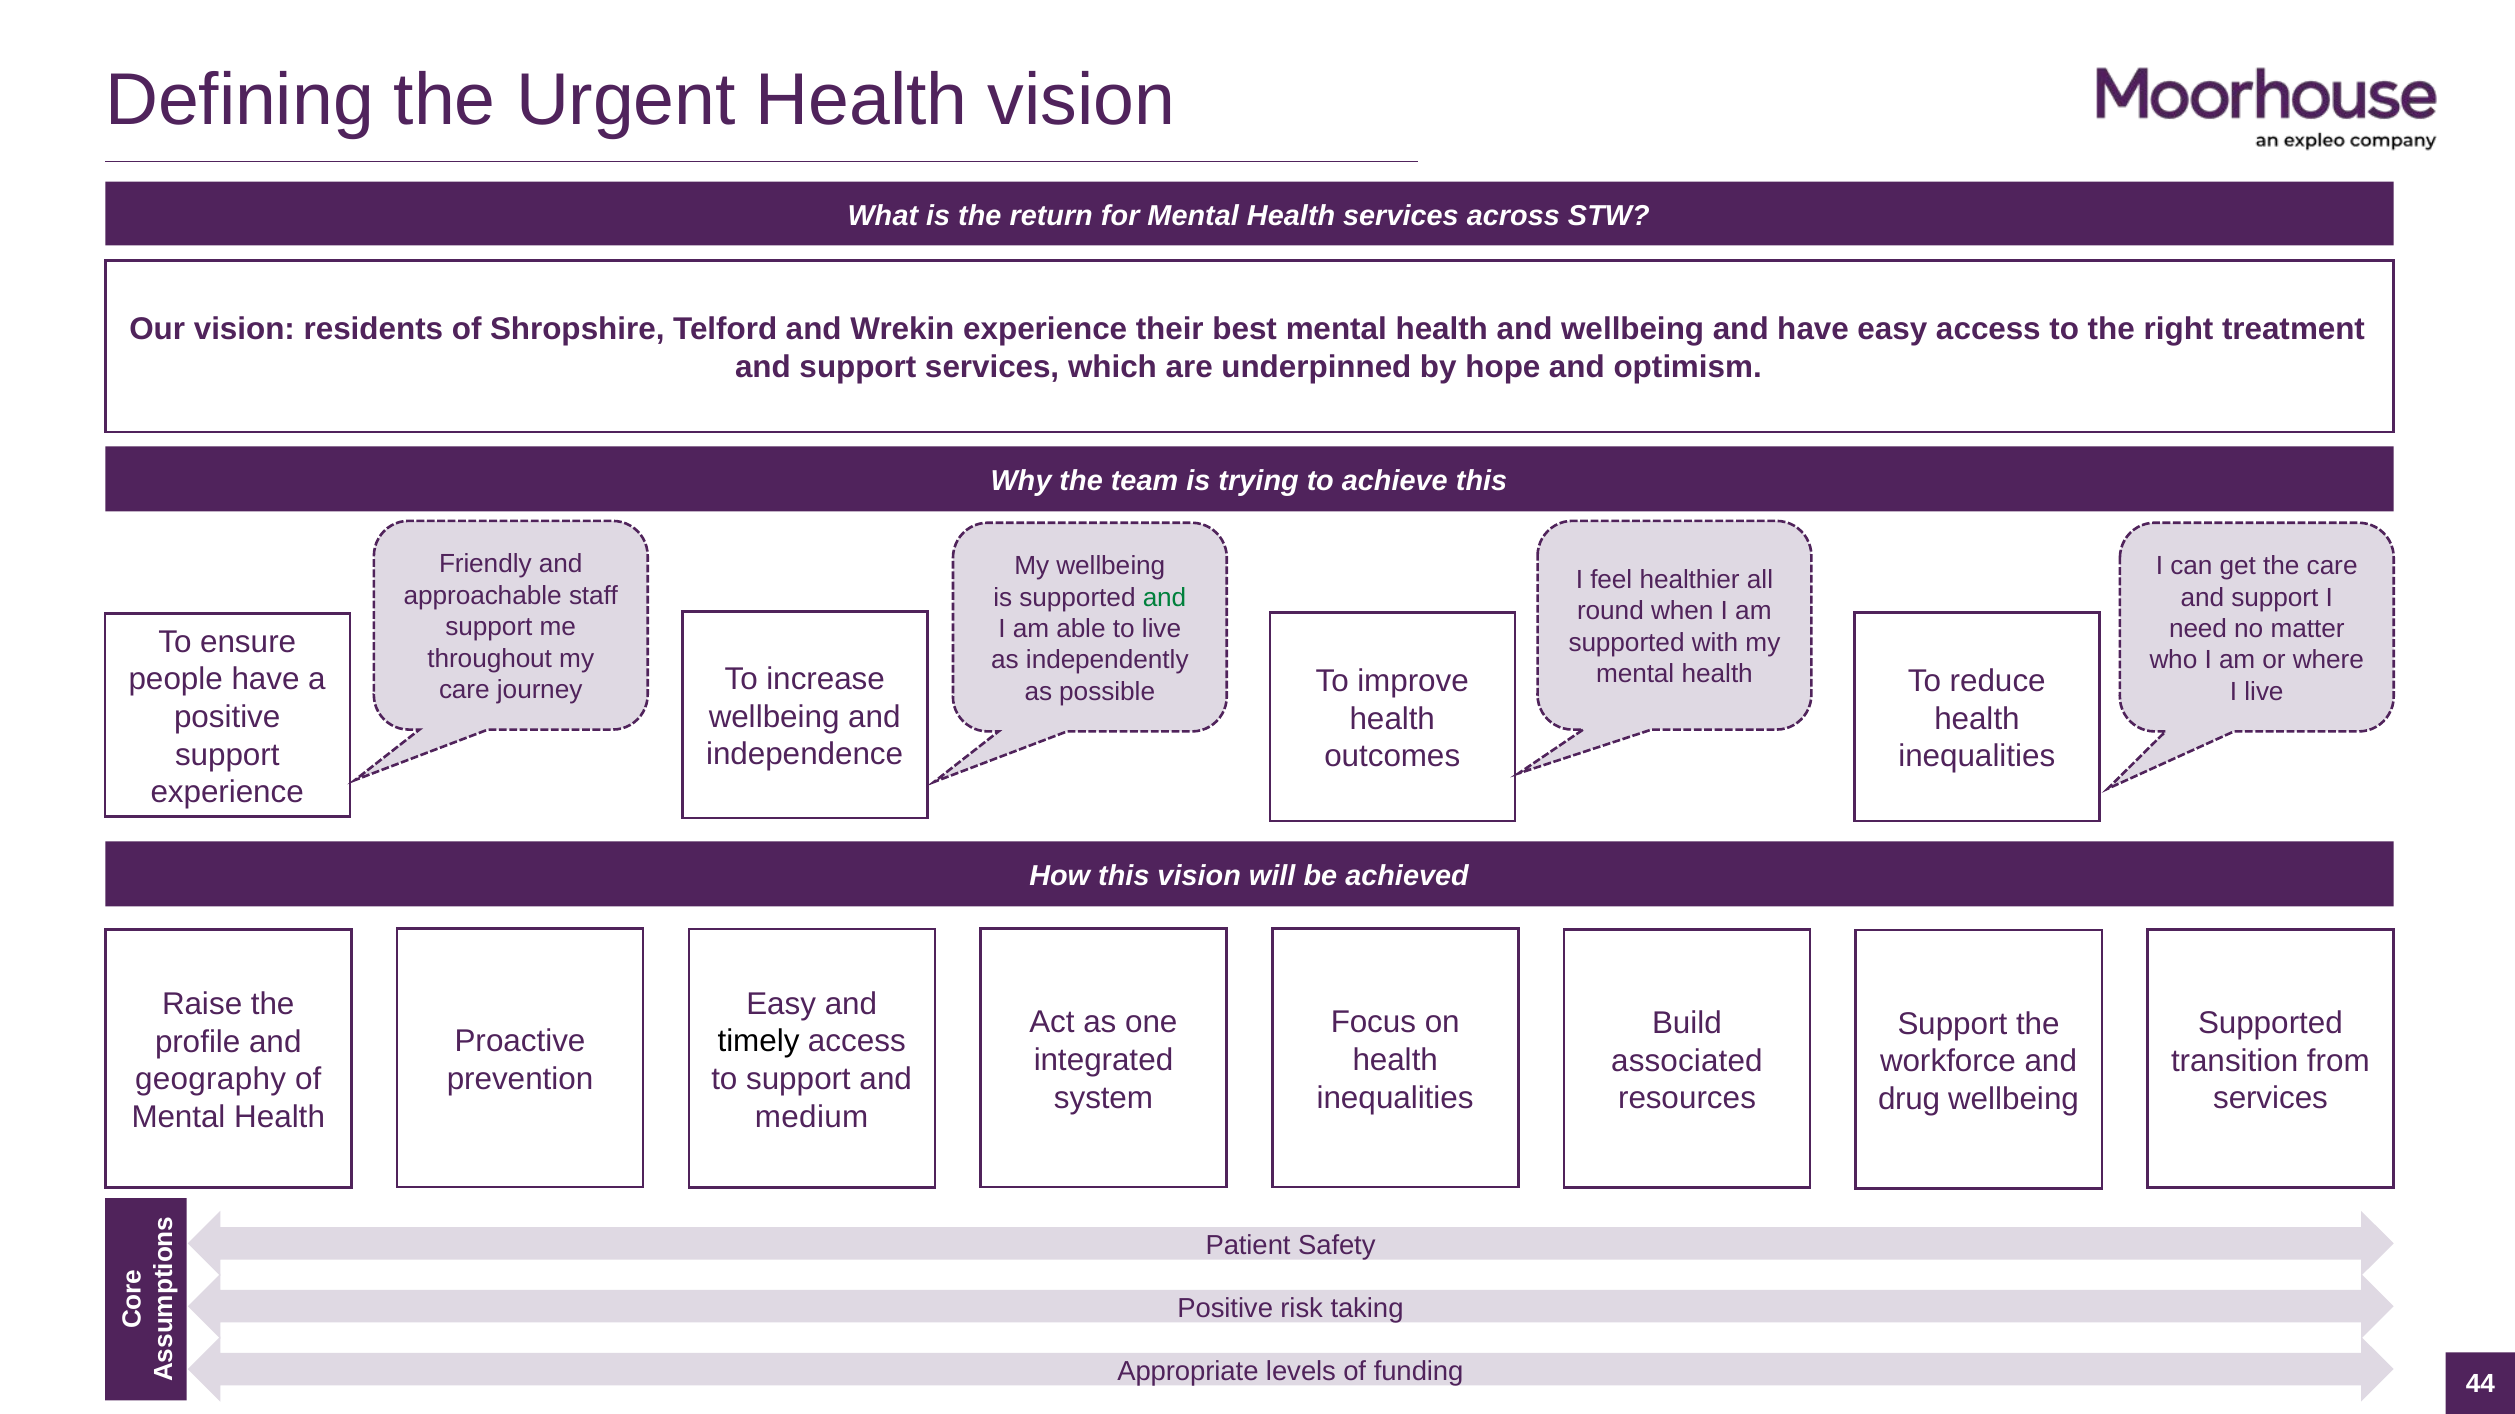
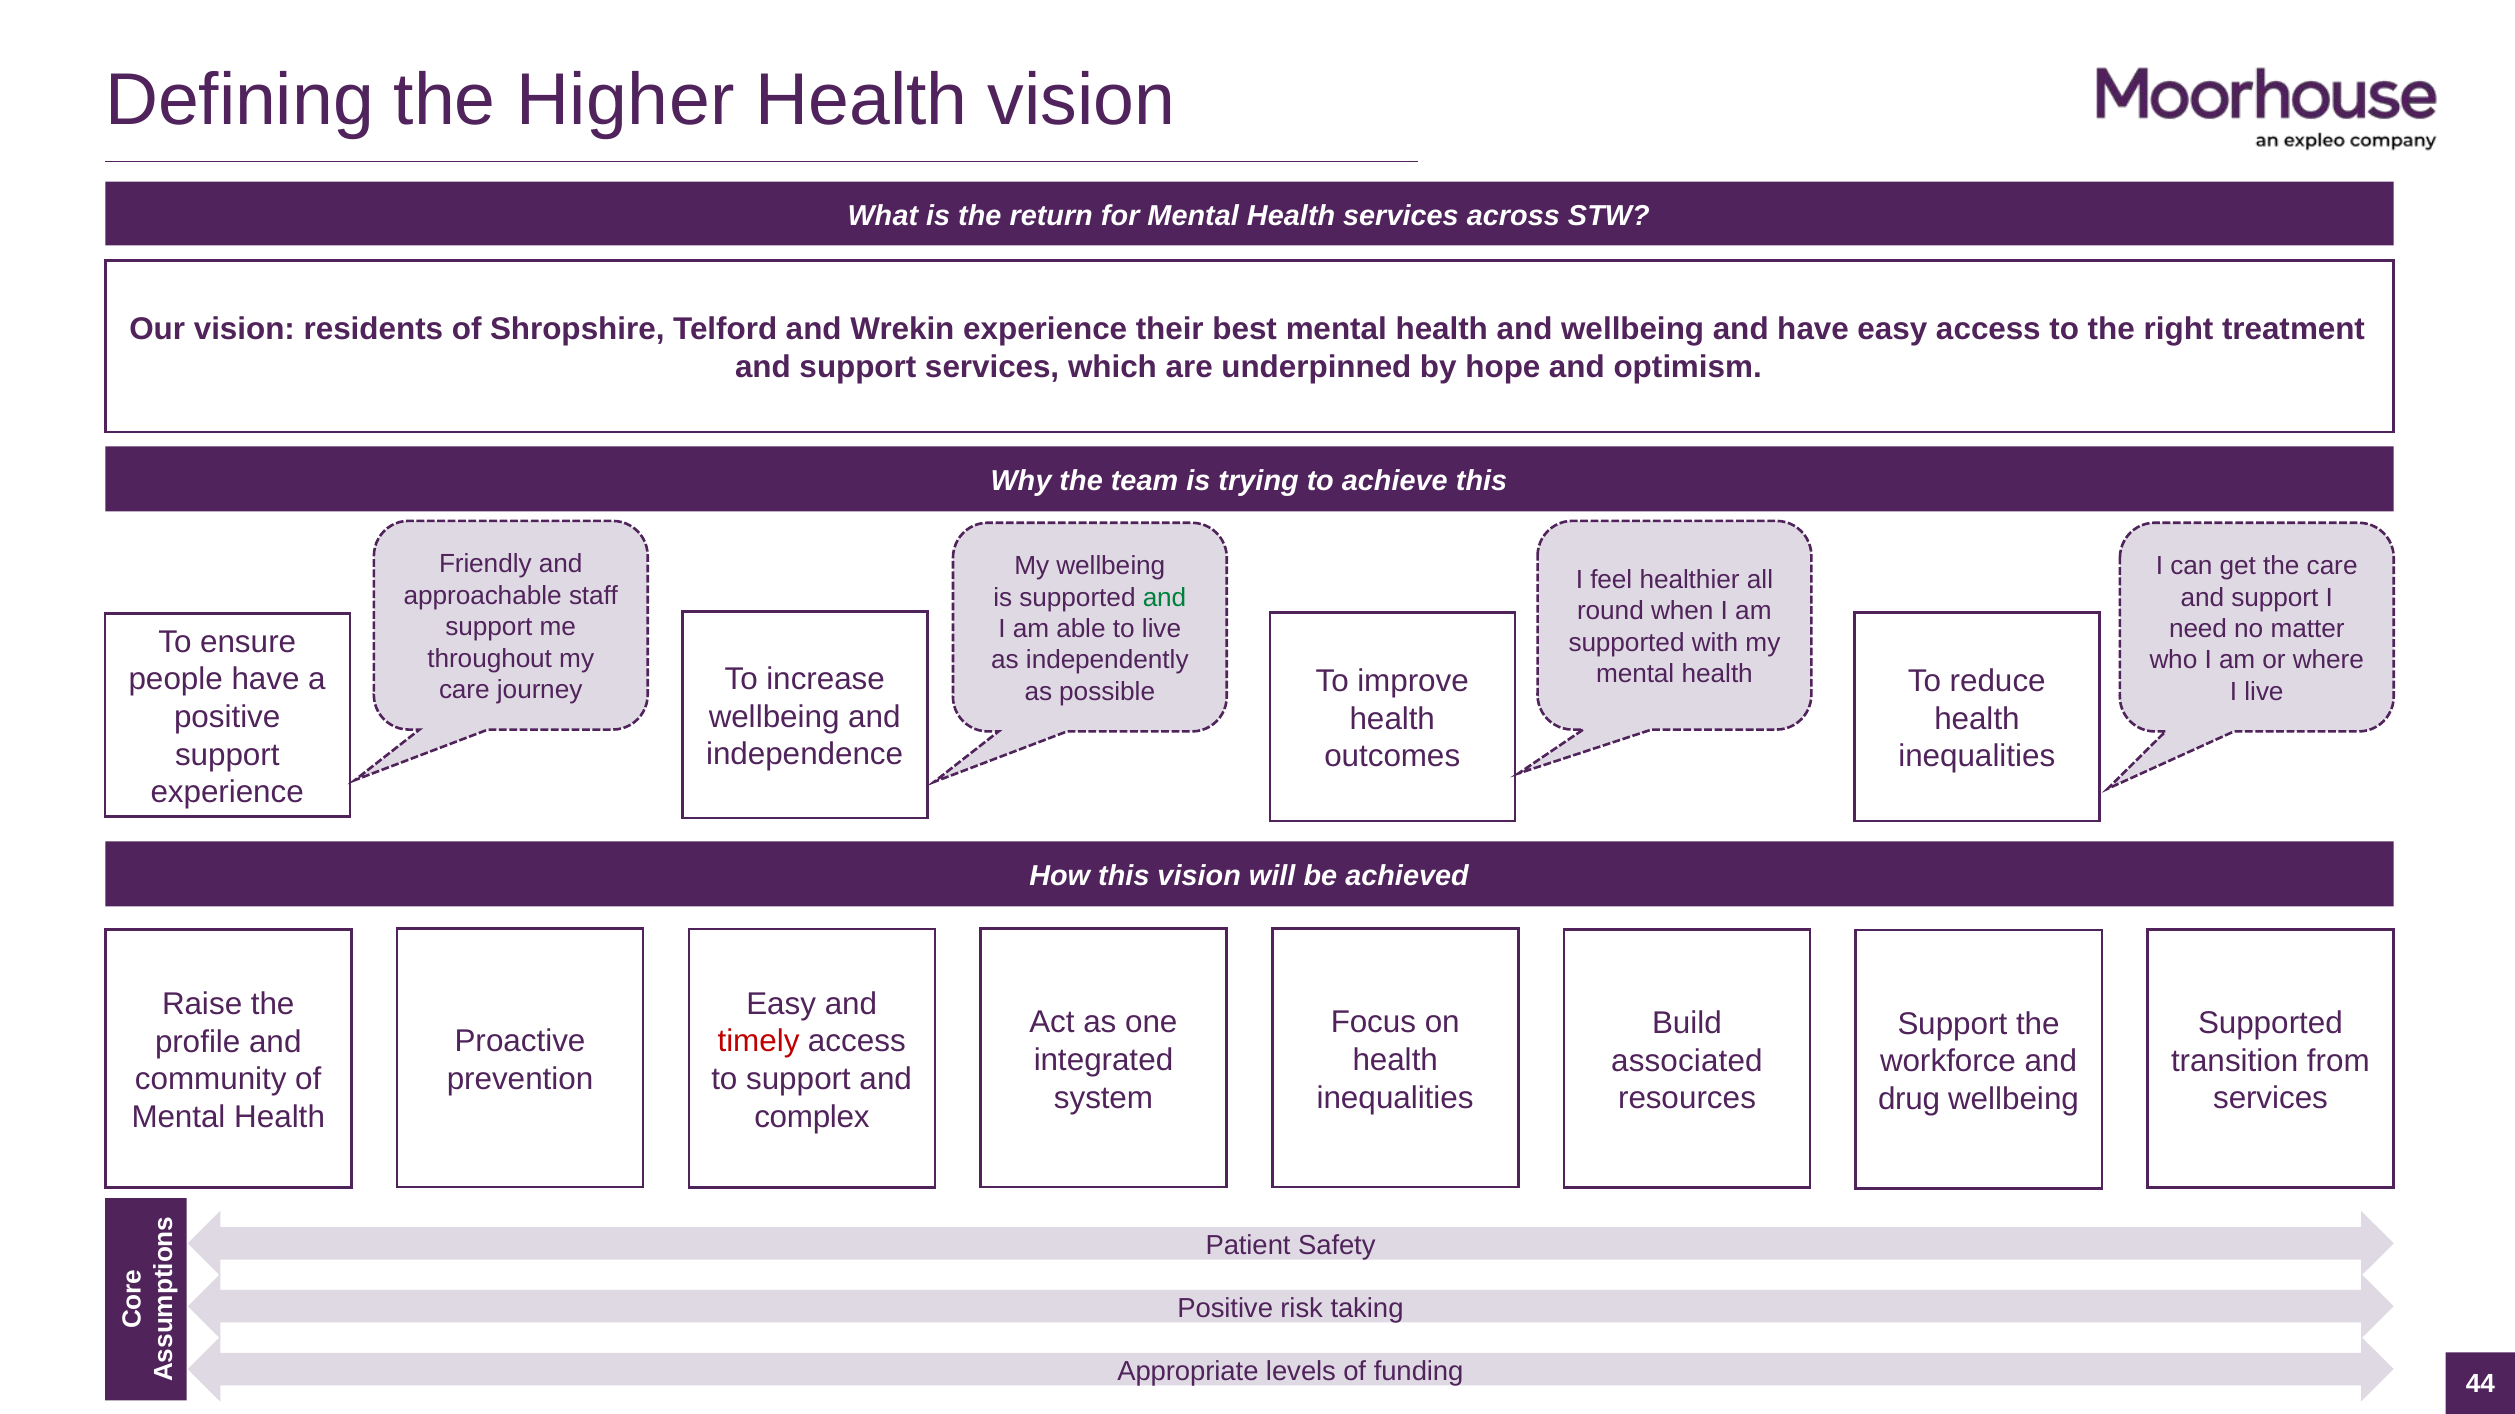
Urgent: Urgent -> Higher (626, 101)
timely colour: black -> red (759, 1042)
geography: geography -> community (211, 1080)
medium: medium -> complex (812, 1117)
